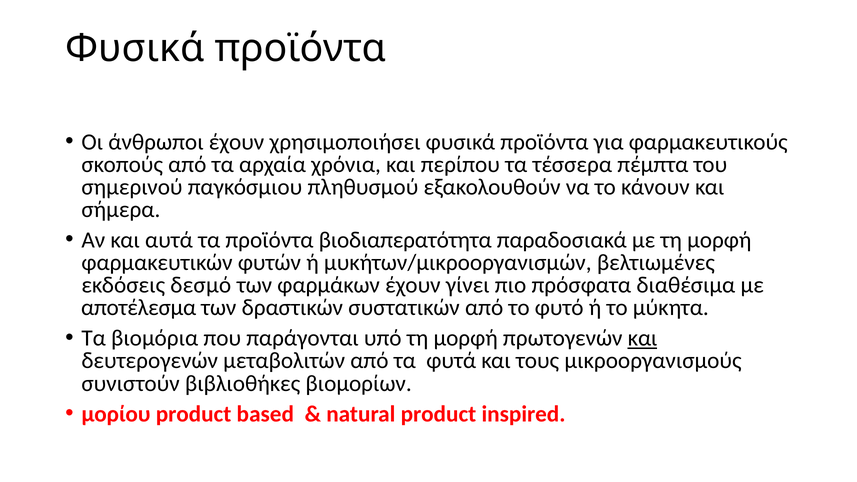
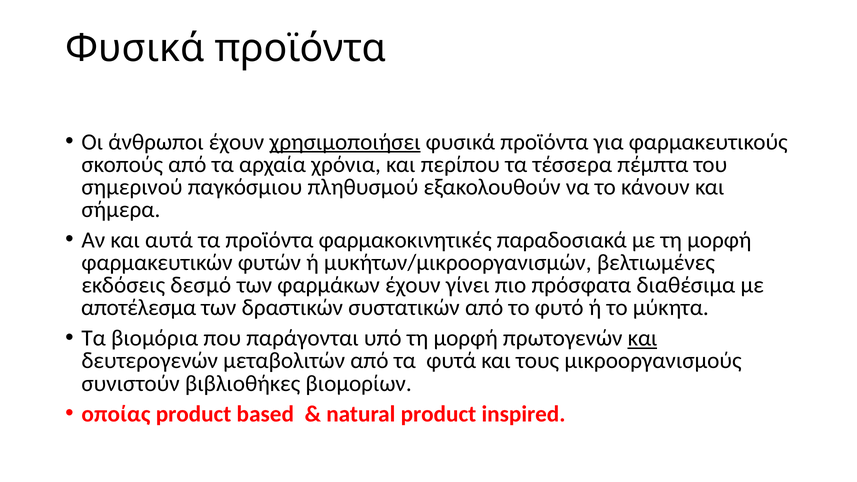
χρησιμοποιήσει underline: none -> present (345, 142)
βιοδιαπερατότητα: βιοδιαπερατότητα -> φαρμακοκινητικές (405, 240)
μορίου: μορίου -> οποίας (116, 414)
